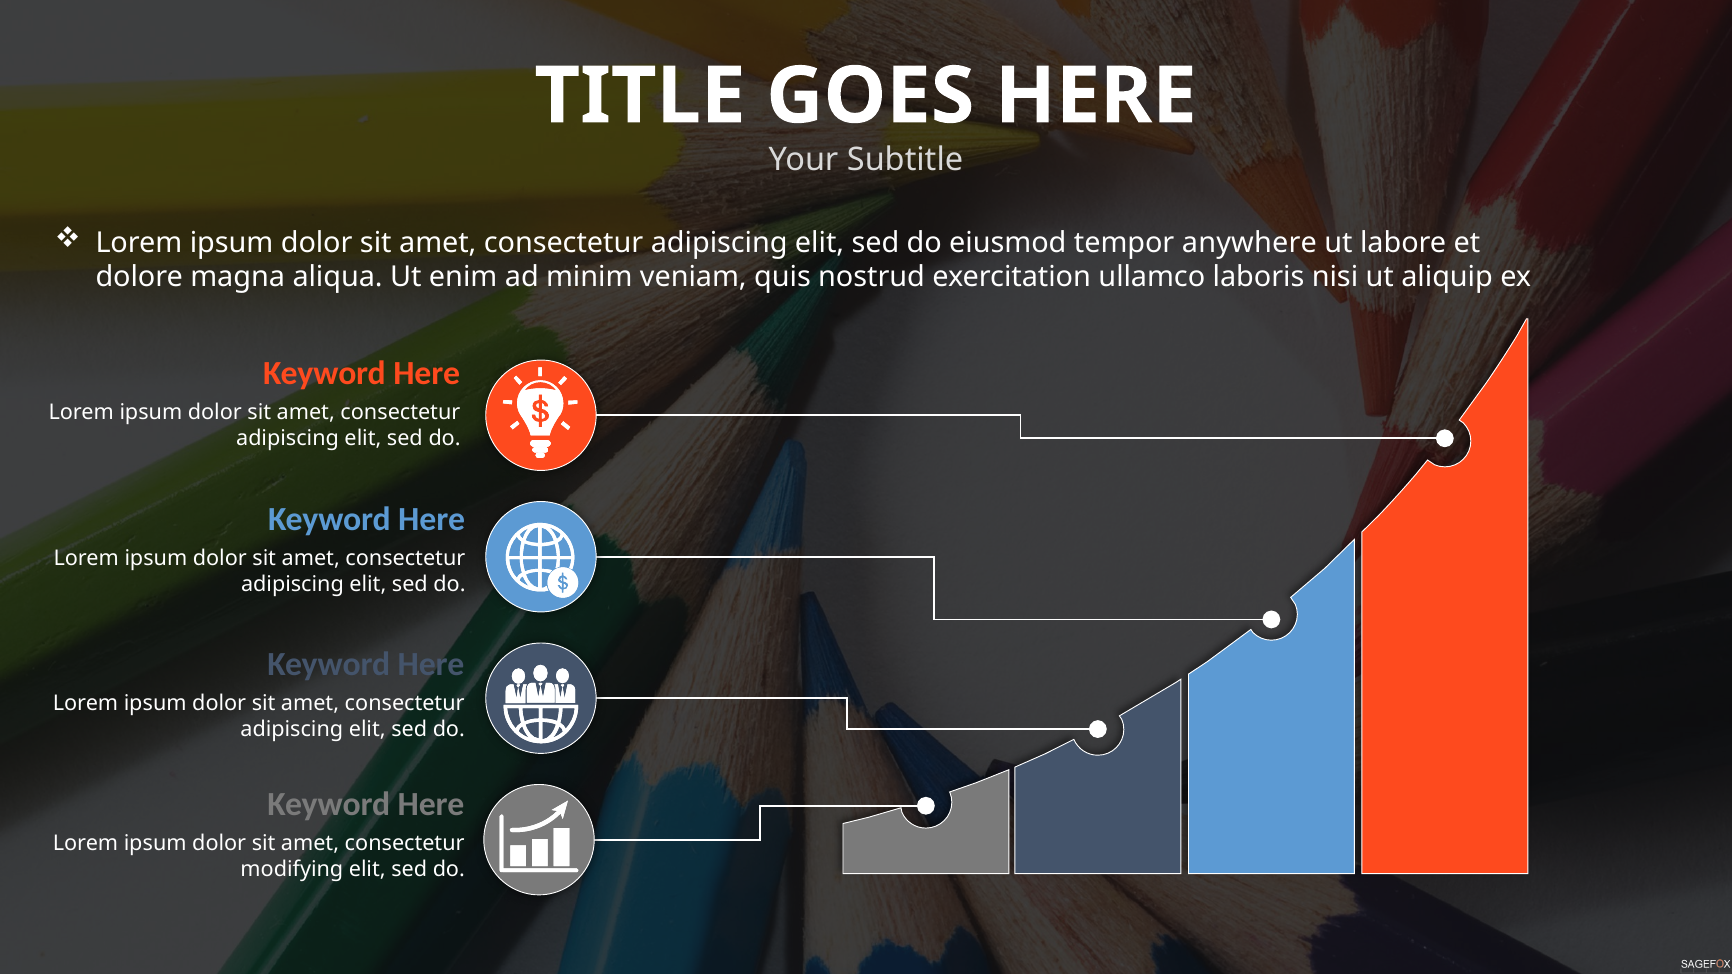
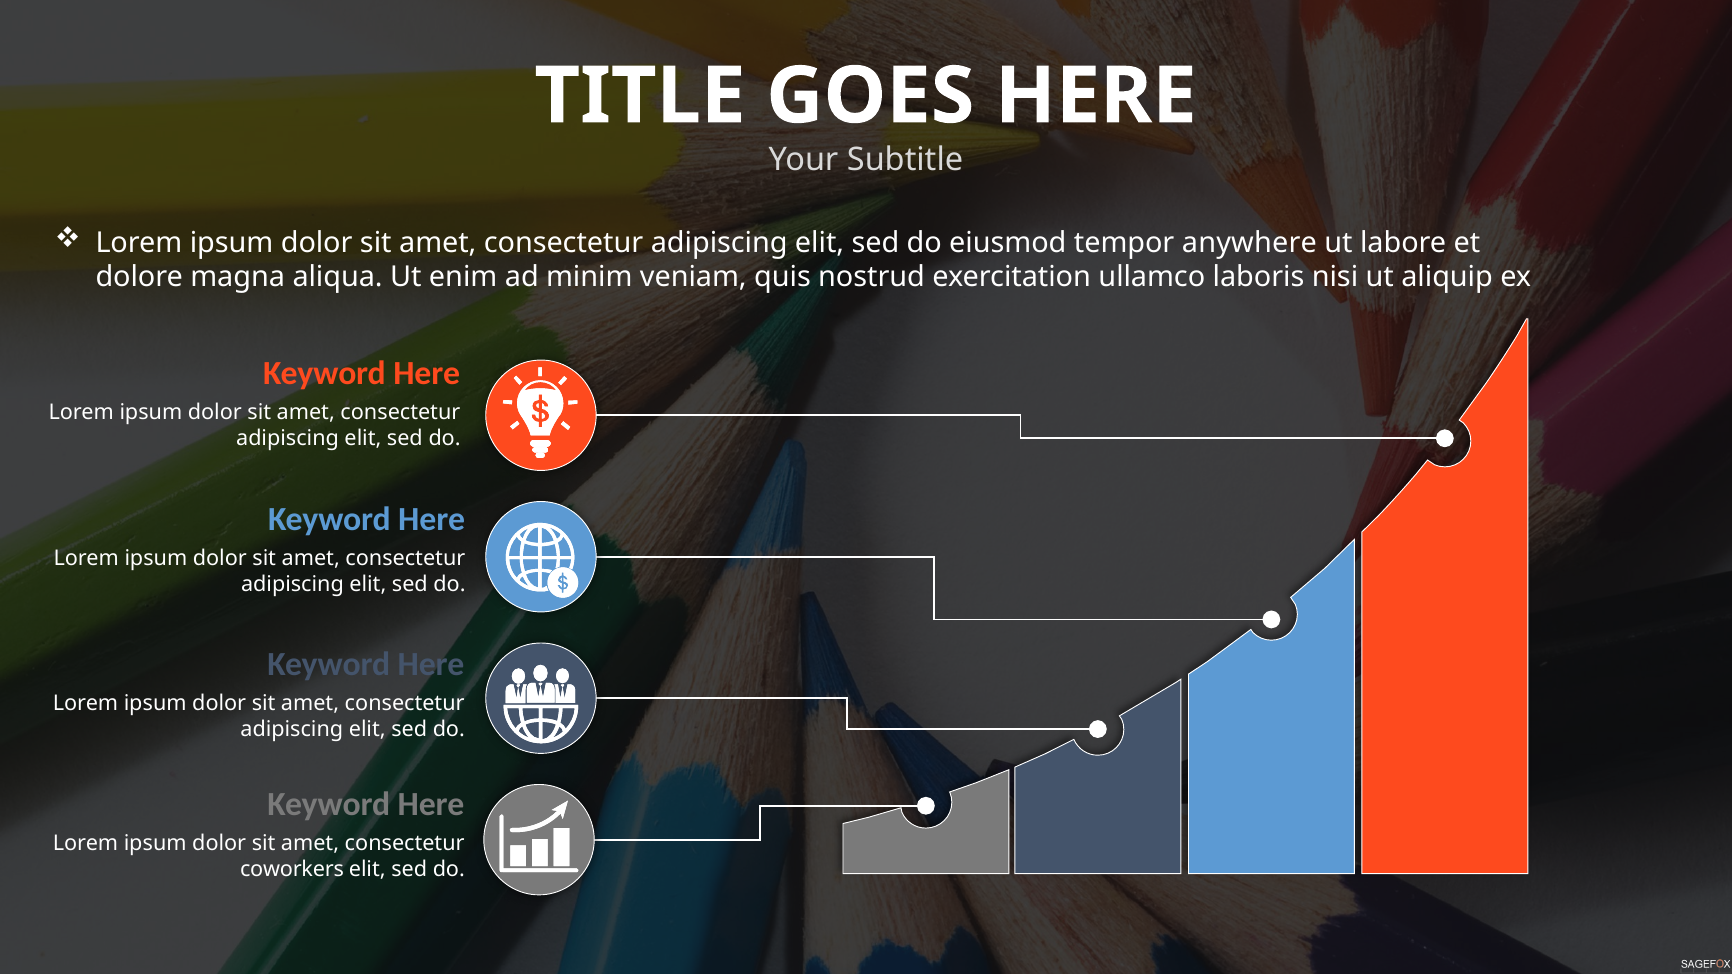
modifying: modifying -> coworkers (292, 869)
